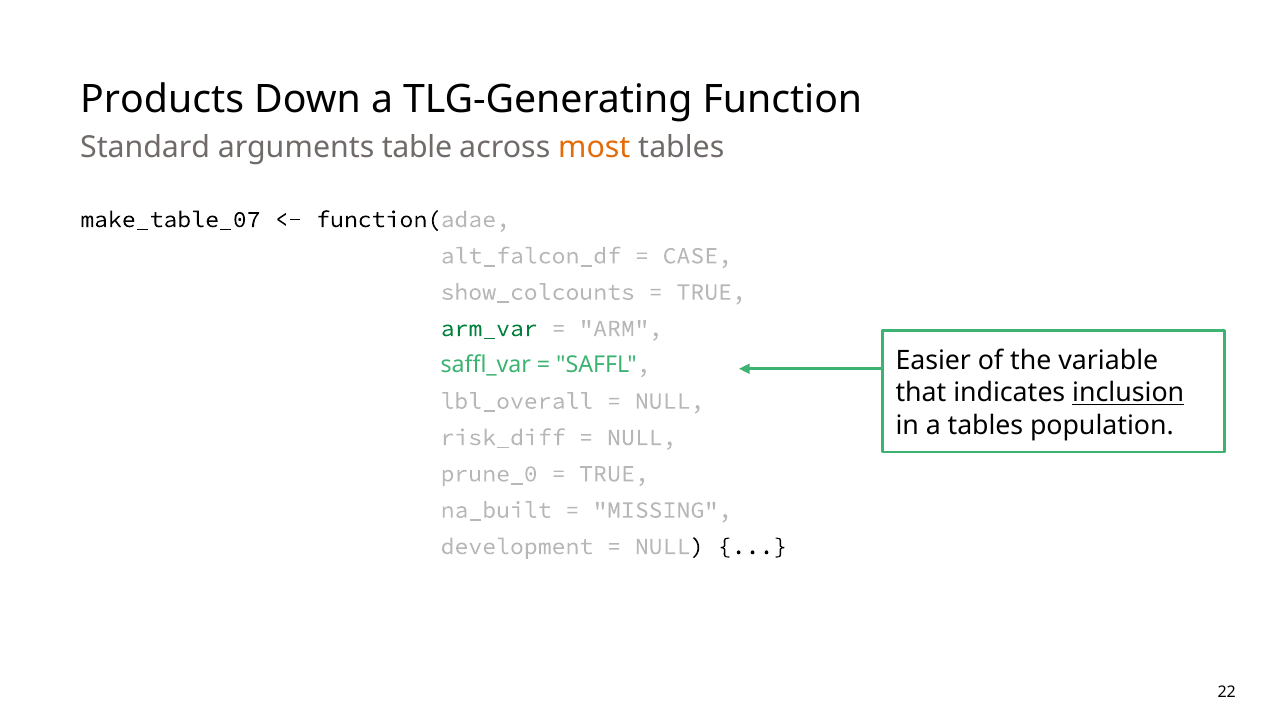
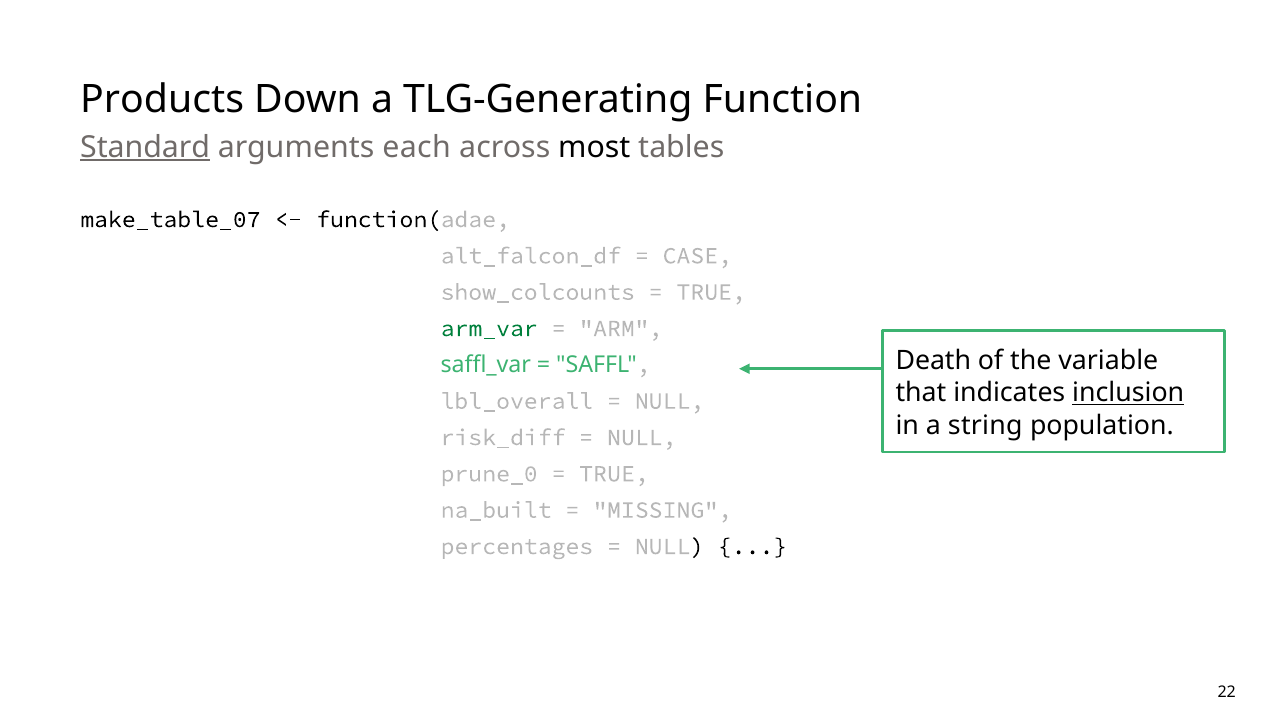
Standard underline: none -> present (145, 147)
table: table -> each (417, 147)
most colour: orange -> black (594, 147)
Easier: Easier -> Death (933, 361)
a tables: tables -> string (985, 425)
development: development -> percentages (517, 547)
